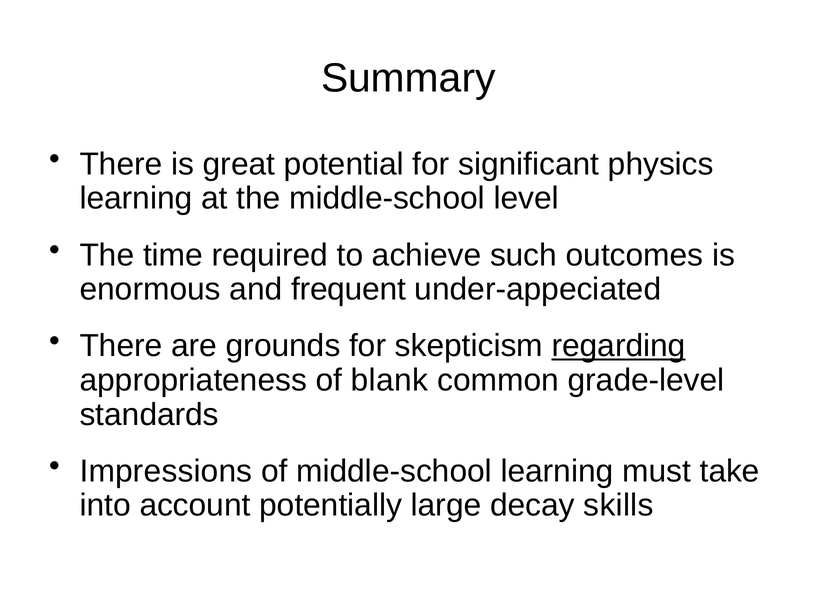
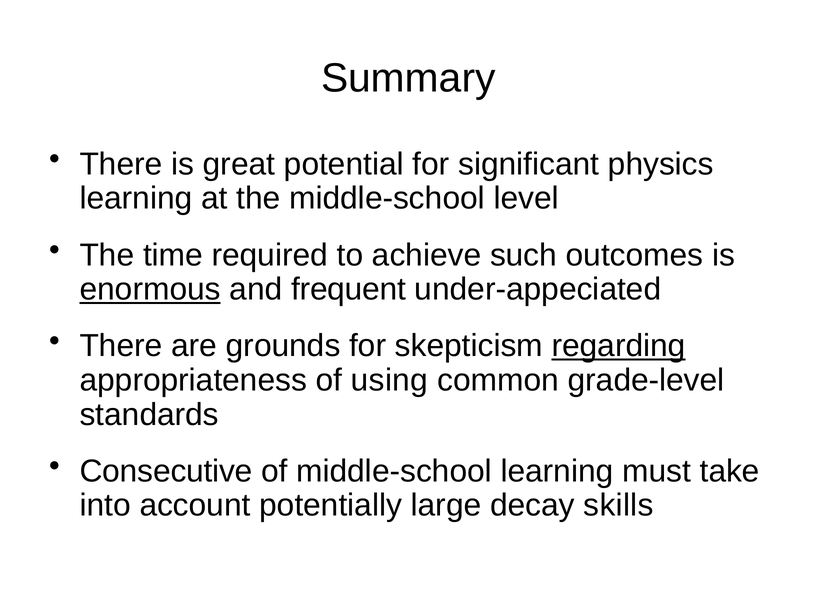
enormous underline: none -> present (150, 289)
blank: blank -> using (390, 380)
Impressions: Impressions -> Consecutive (166, 471)
